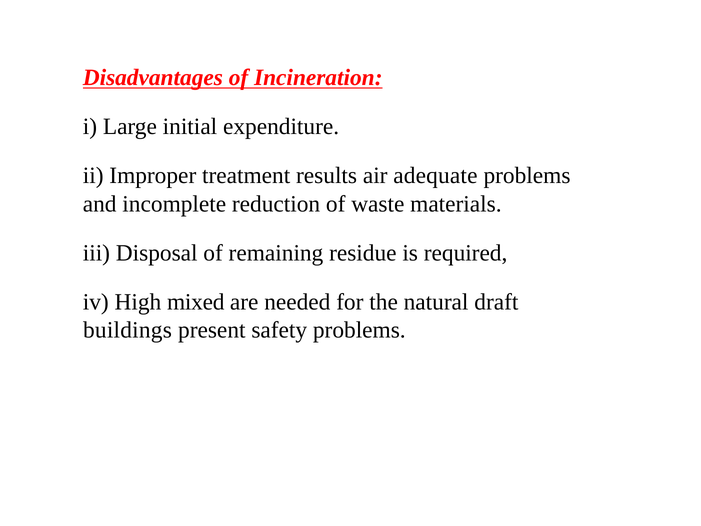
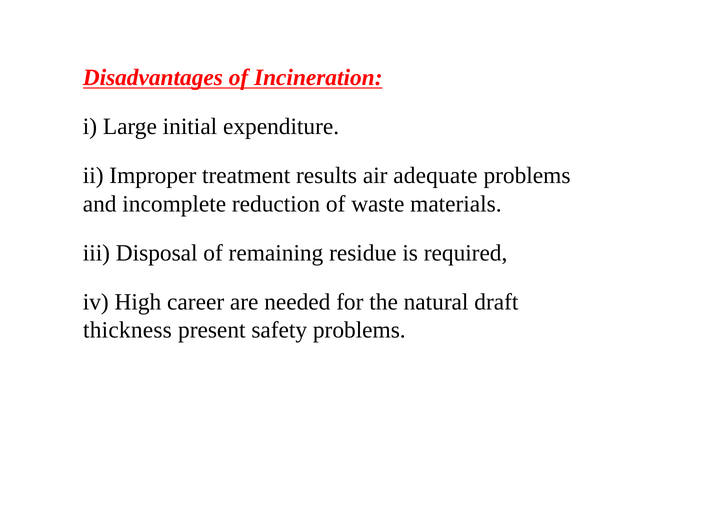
mixed: mixed -> career (196, 302)
buildings: buildings -> thickness (127, 330)
